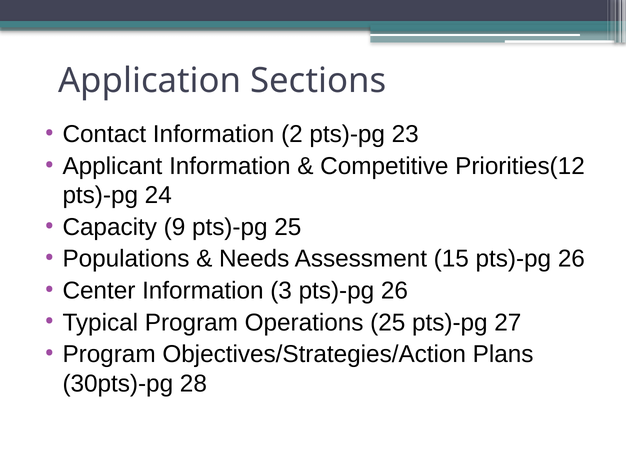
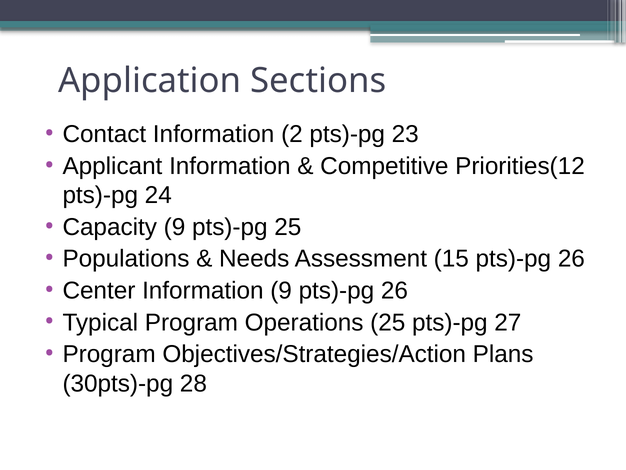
Information 3: 3 -> 9 (281, 290)
